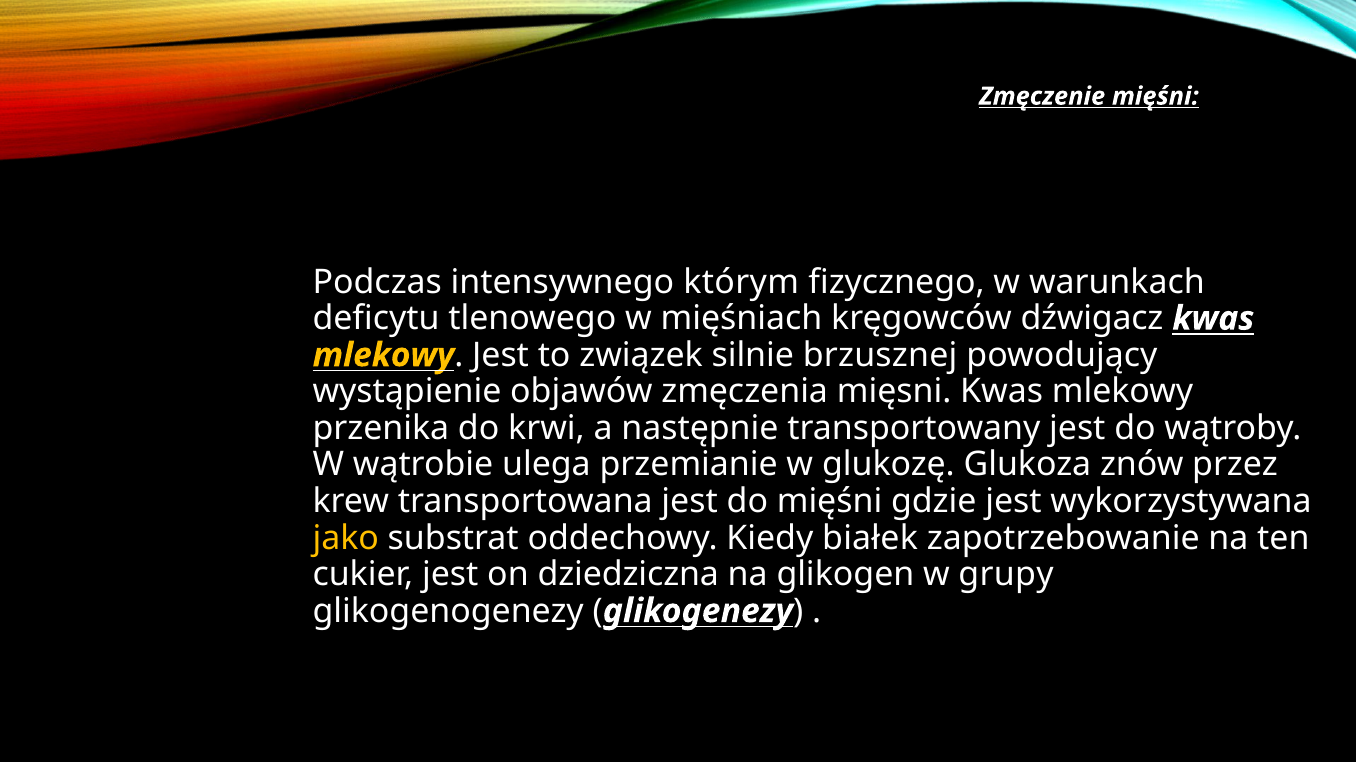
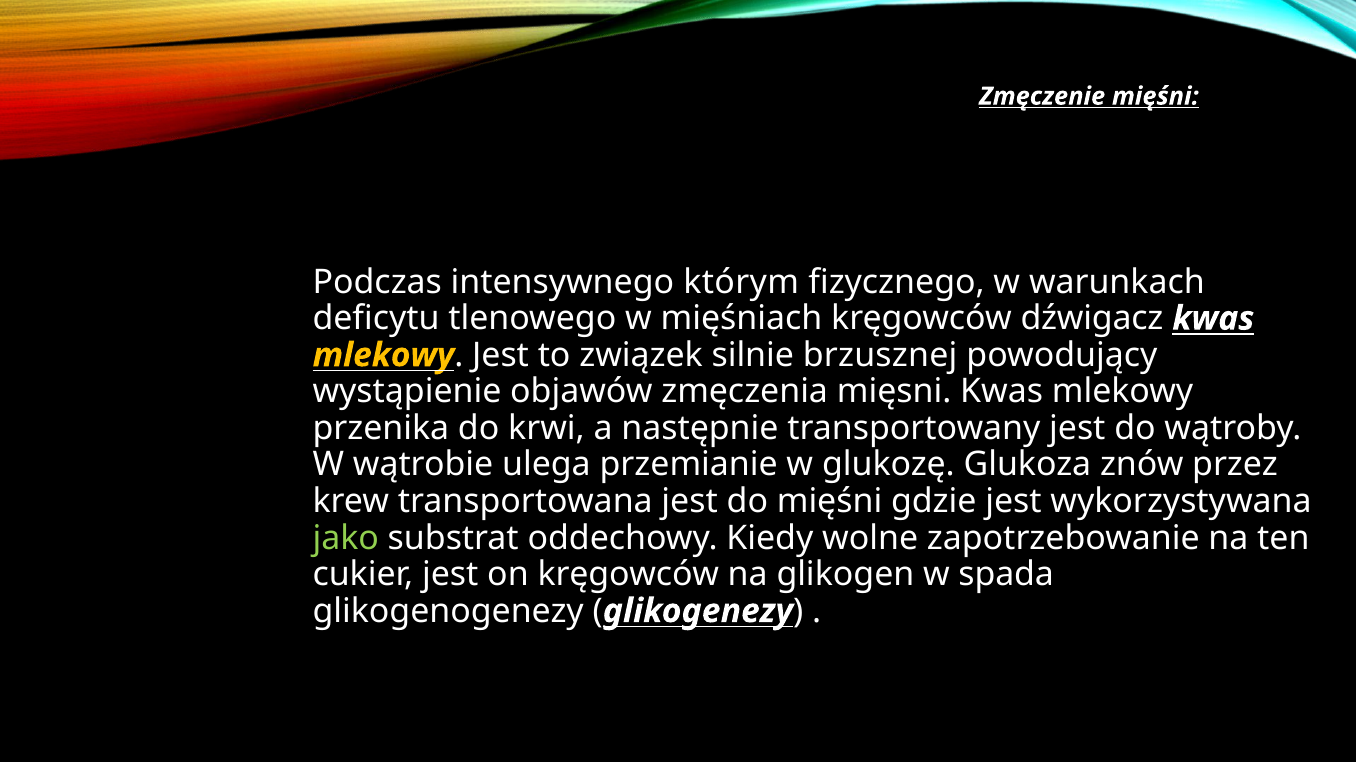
jako colour: yellow -> light green (346, 538)
białek: białek -> wolne (870, 538)
on dziedziczna: dziedziczna -> kręgowców (628, 575)
grupy: grupy -> spada (1006, 575)
